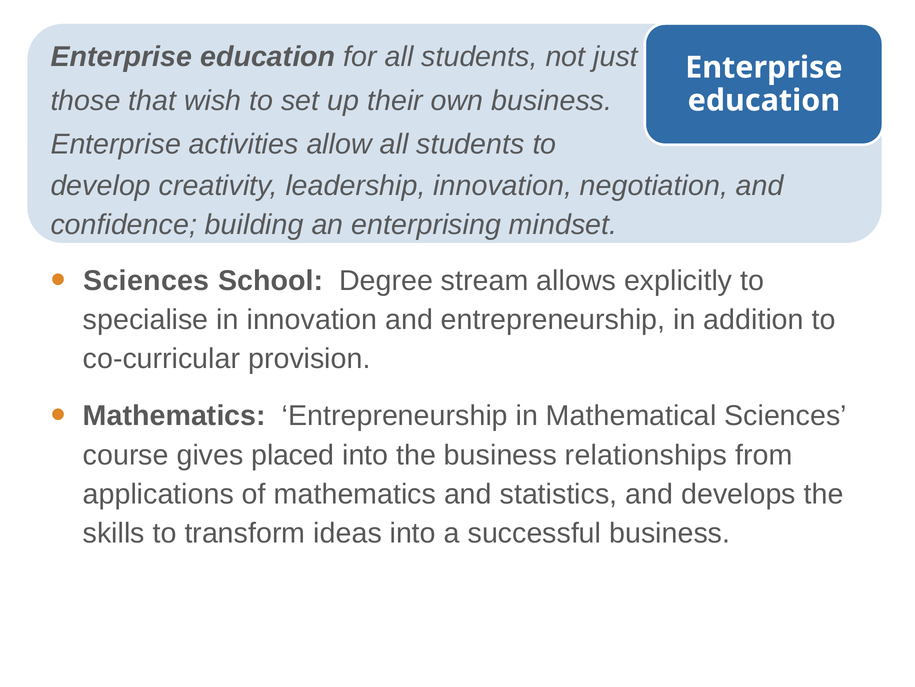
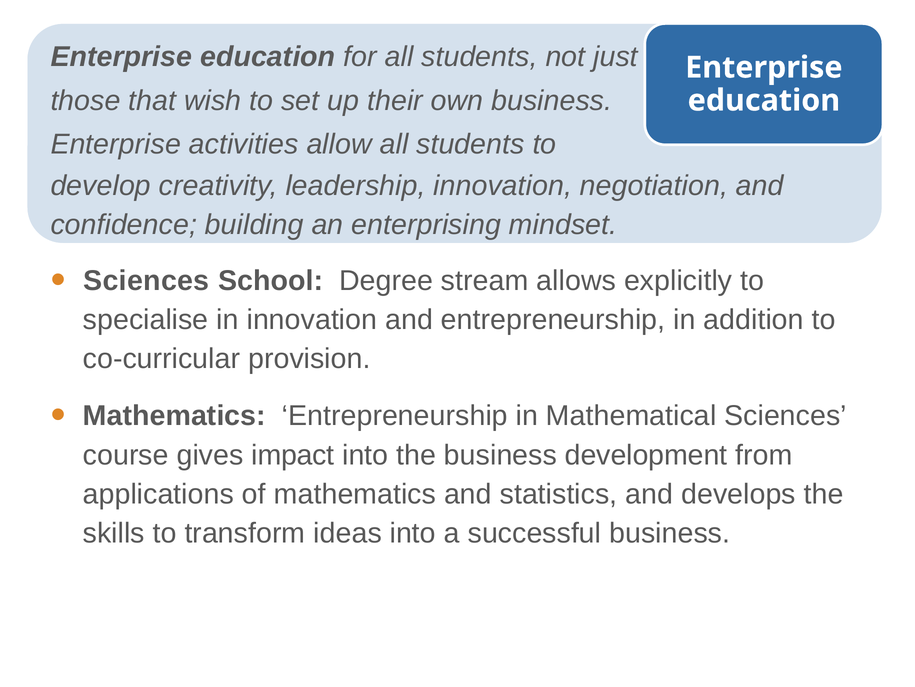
placed: placed -> impact (293, 455)
relationships: relationships -> development (646, 455)
